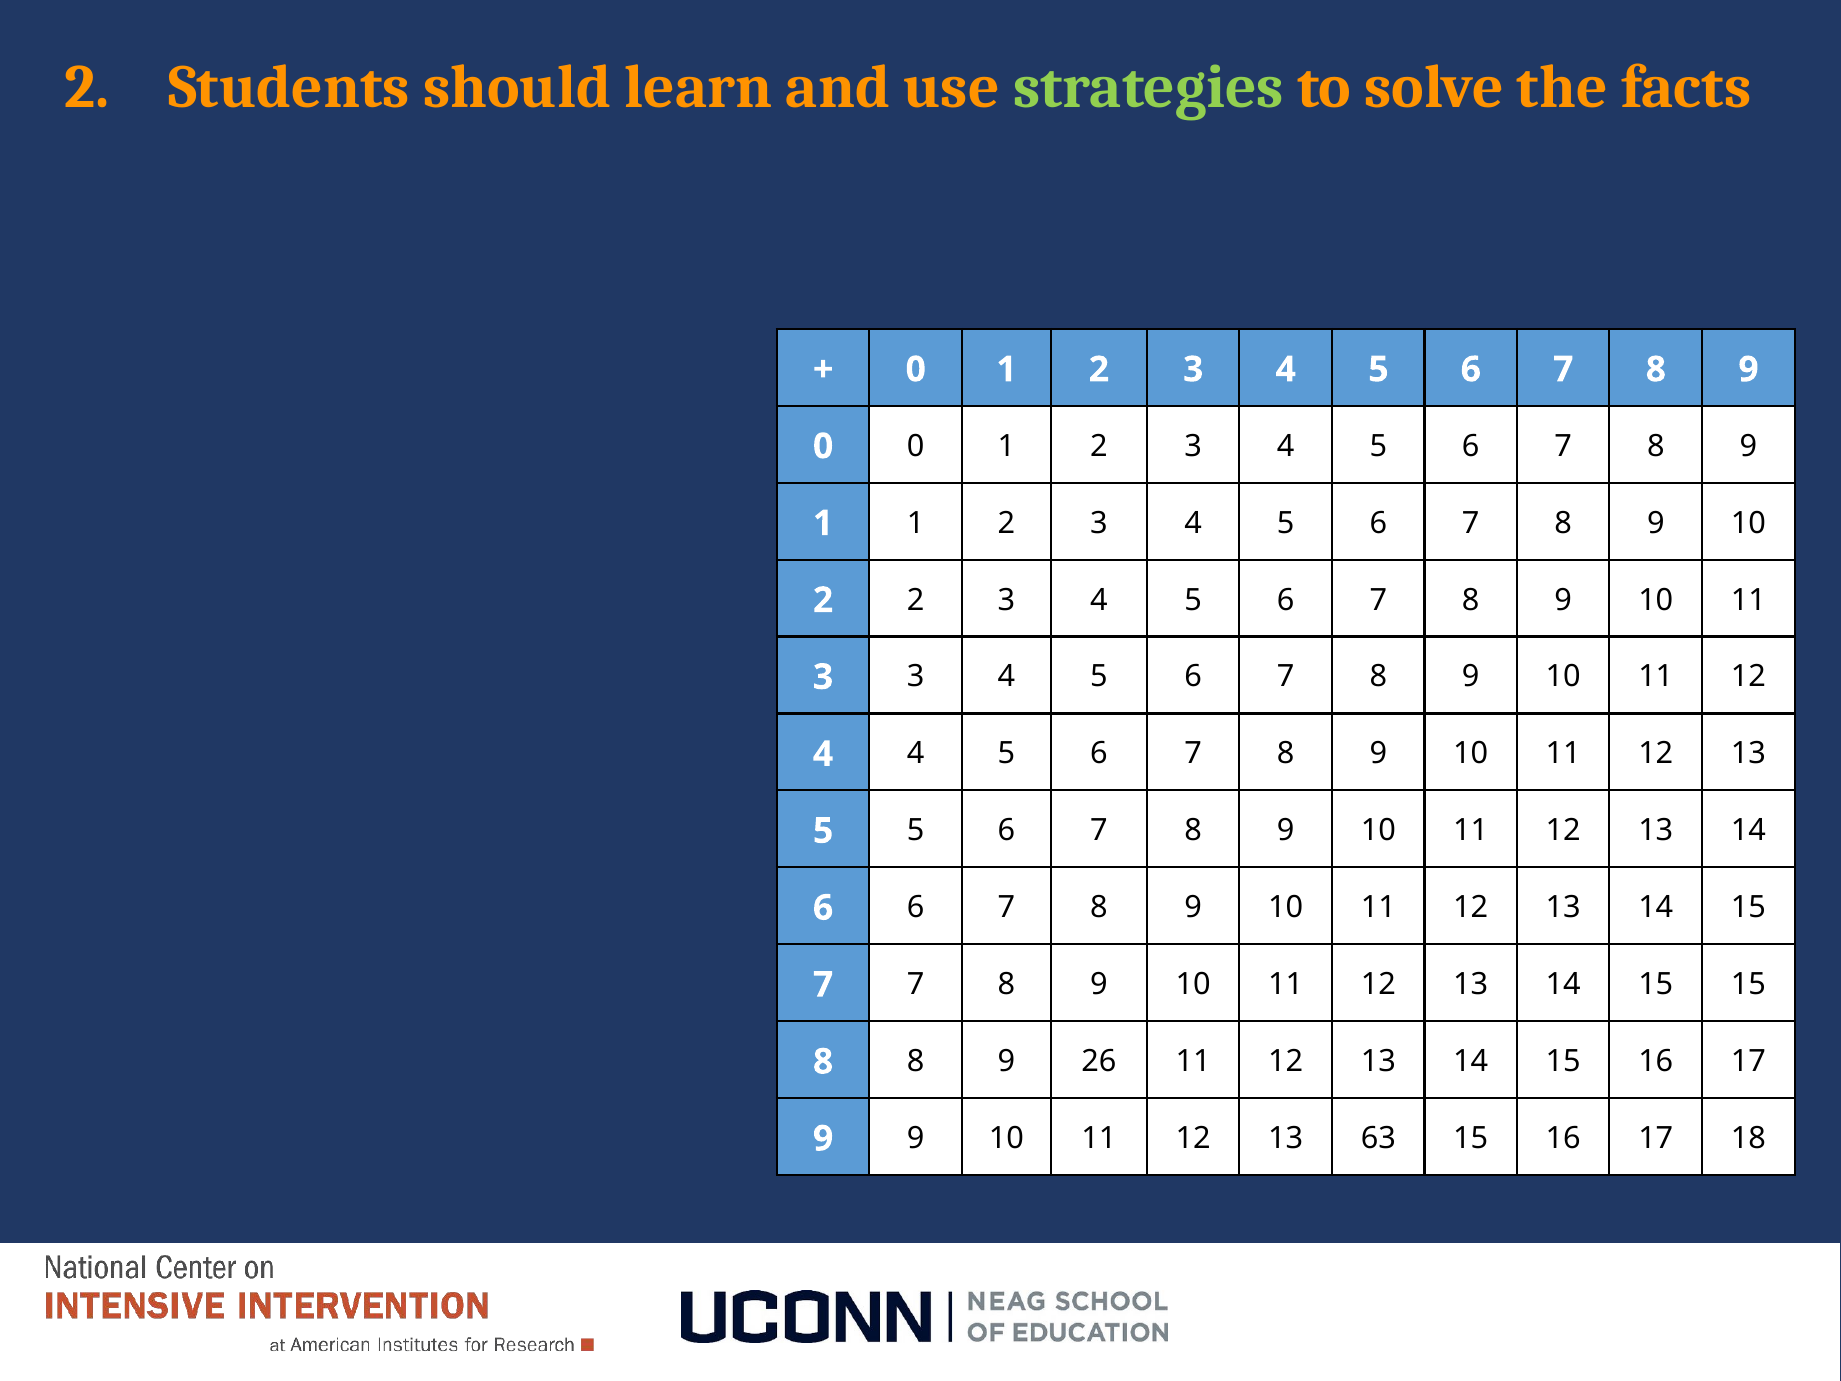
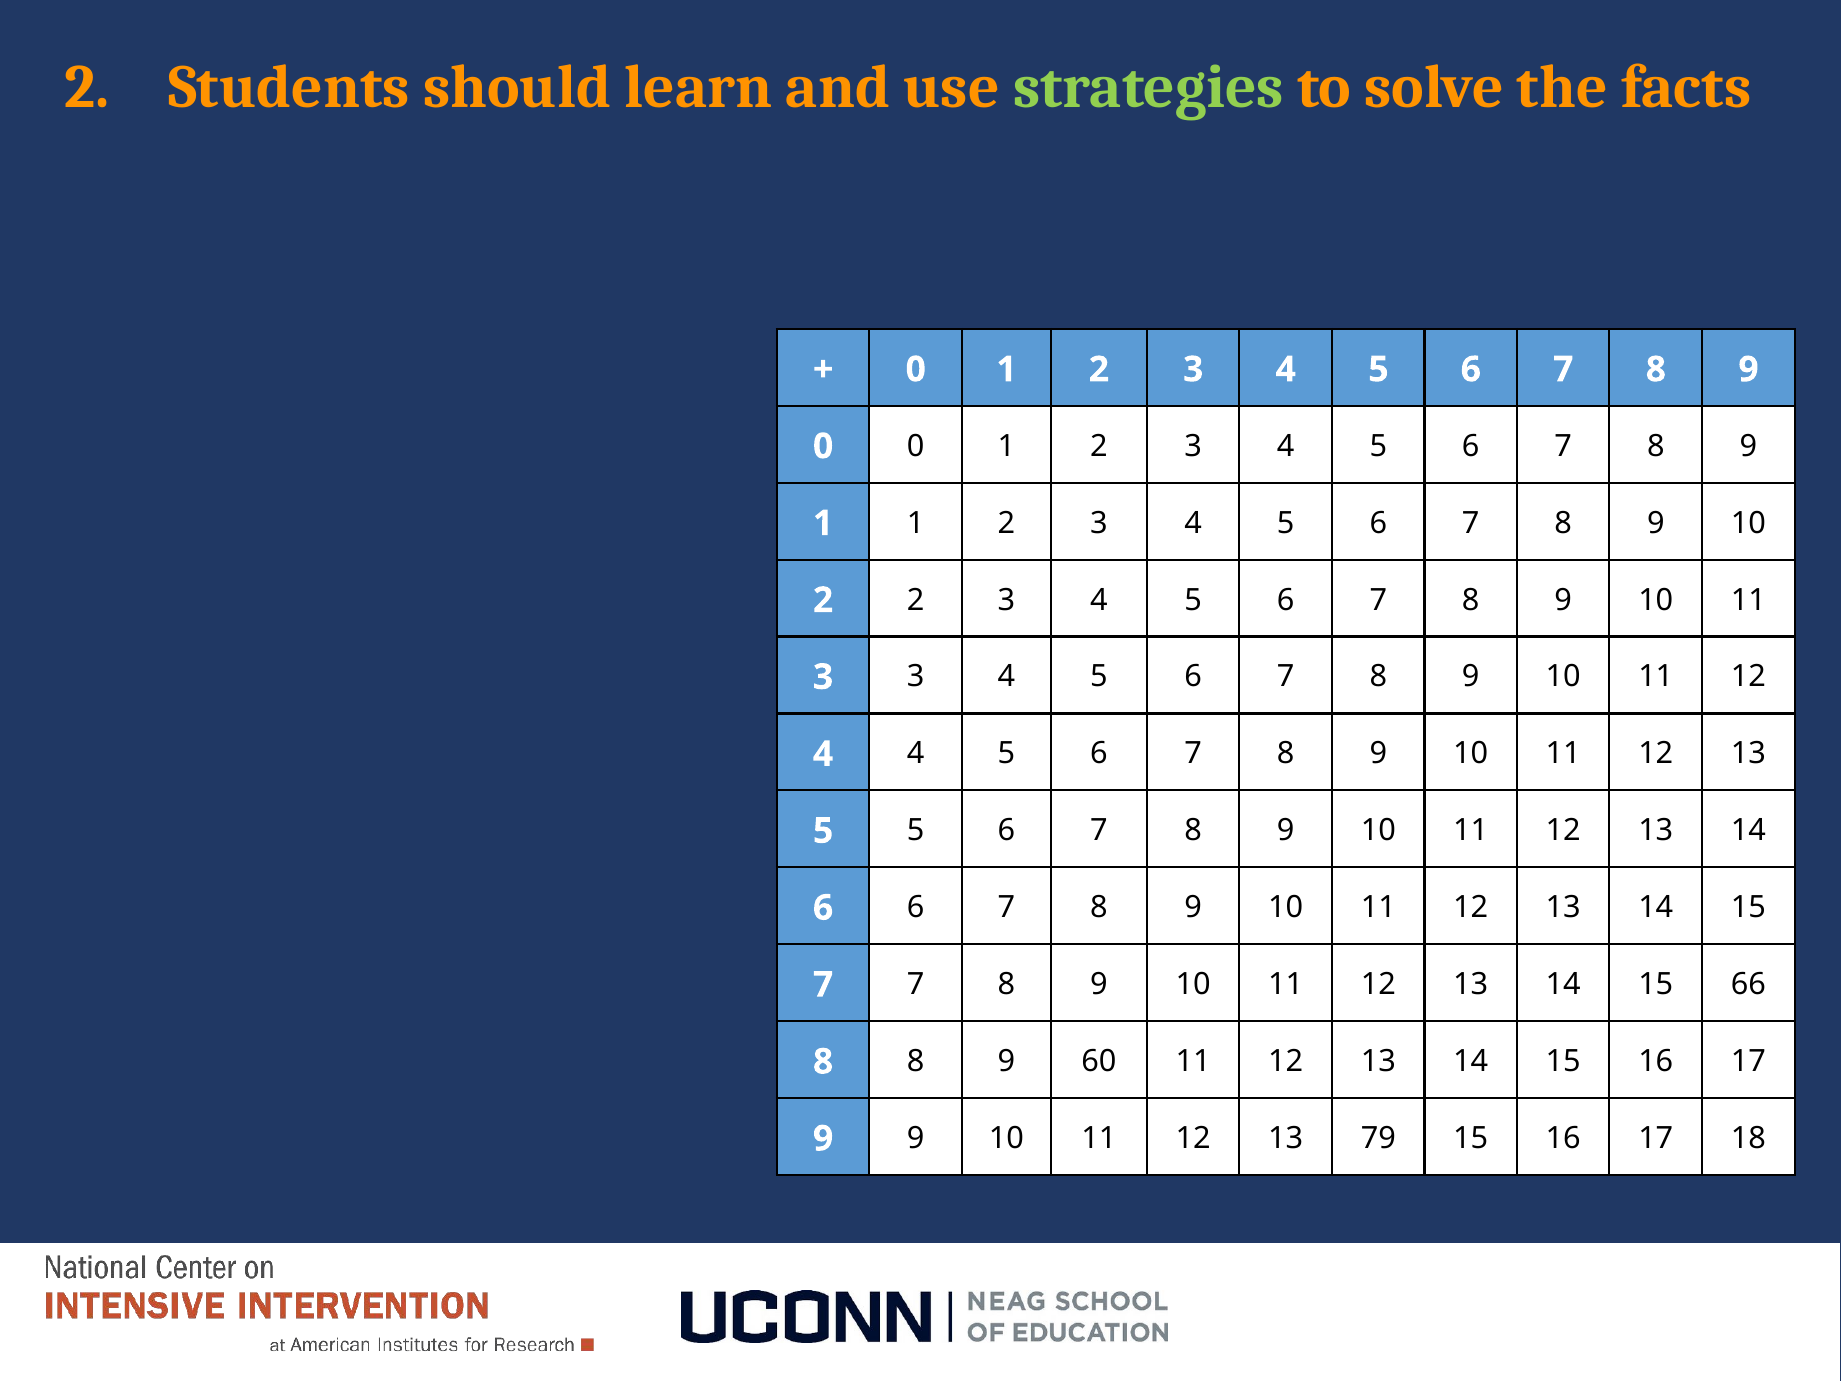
15 15: 15 -> 66 (1748, 984)
26: 26 -> 60 (1099, 1061)
63: 63 -> 79 (1378, 1138)
